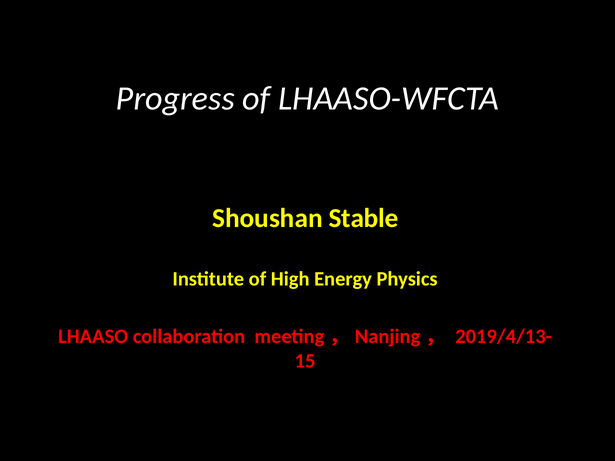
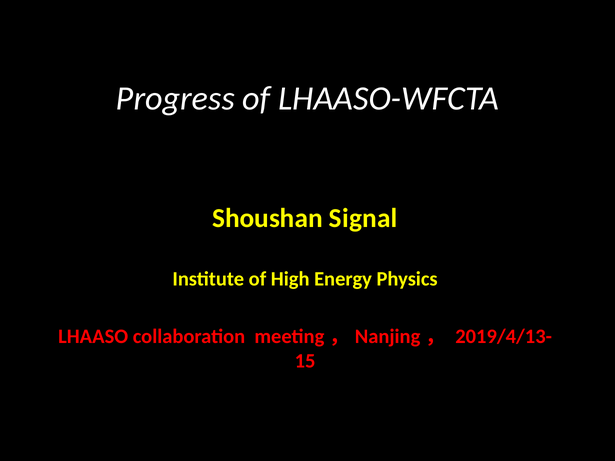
Stable: Stable -> Signal (363, 218)
